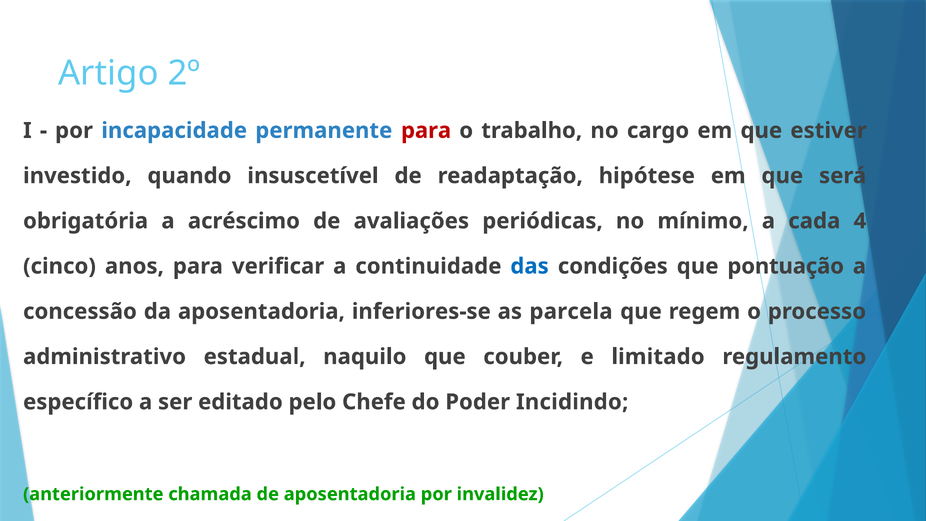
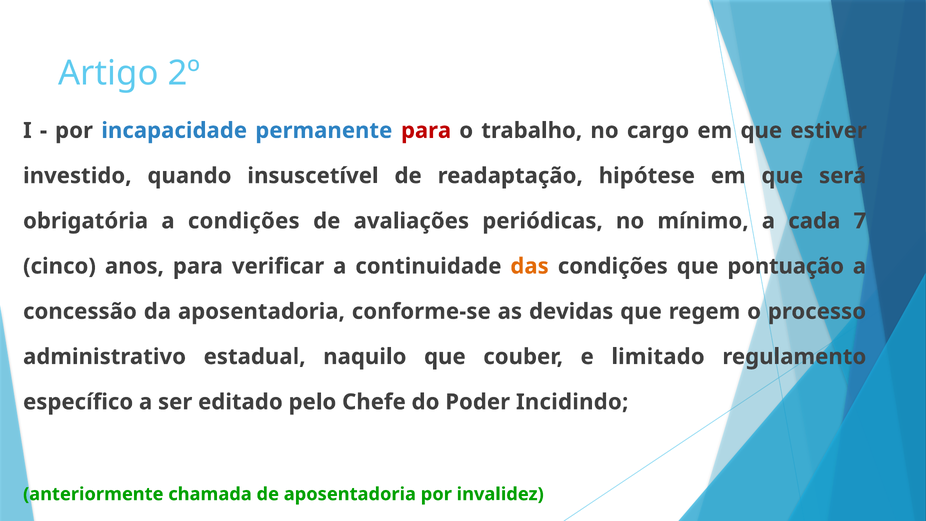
a acréscimo: acréscimo -> condições (244, 221)
4: 4 -> 7 (860, 221)
das colour: blue -> orange (530, 266)
inferiores-se: inferiores-se -> conforme-se (421, 311)
parcela: parcela -> devidas (571, 311)
